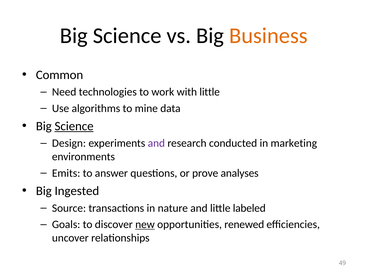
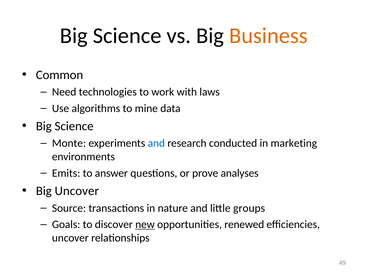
with little: little -> laws (210, 92)
Science underline: present -> none (74, 126)
Design: Design -> Monte (69, 143)
and colour: purple -> blue (156, 143)
Big Ingested: Ingested -> Uncover (77, 191)
labeled: labeled -> groups (249, 208)
